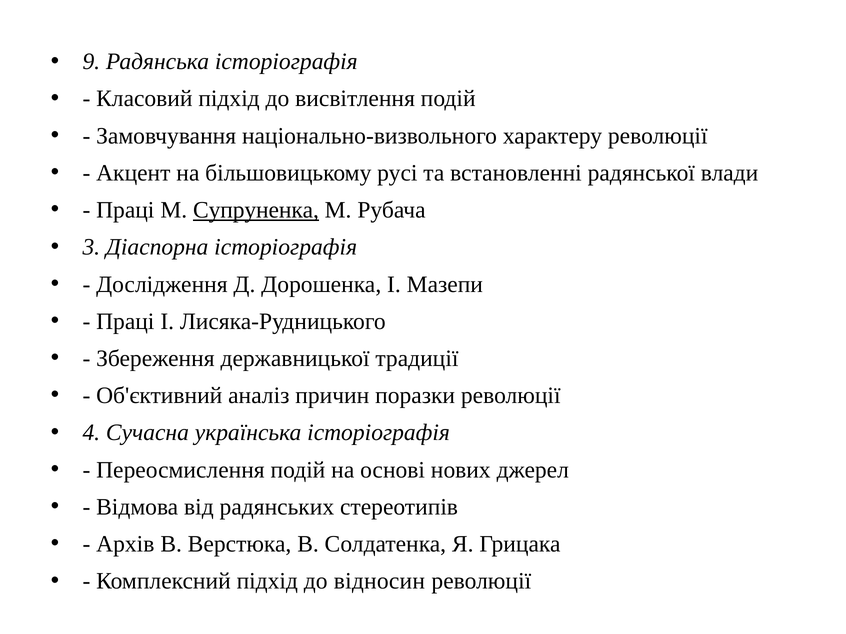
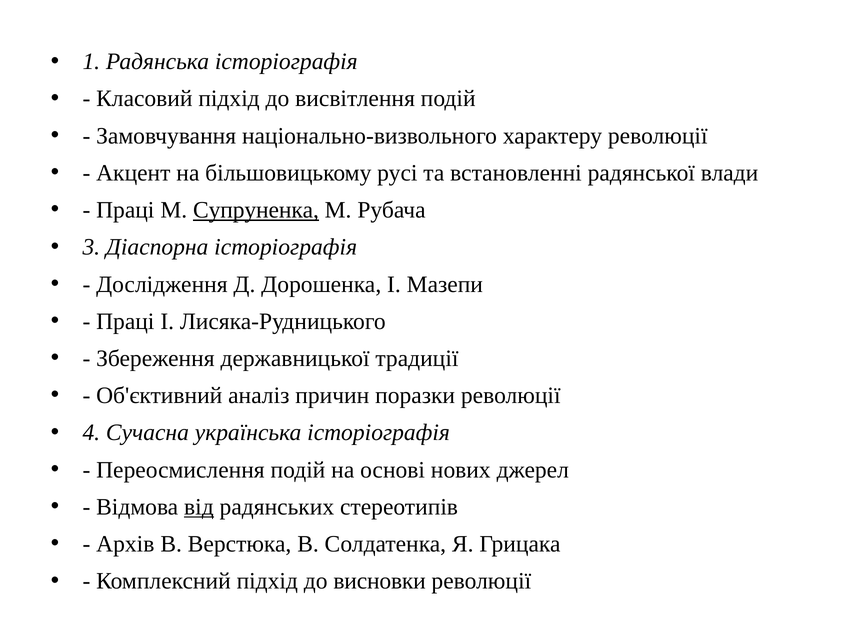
9: 9 -> 1 (91, 62)
від underline: none -> present (199, 507)
відносин: відносин -> висновки (380, 582)
